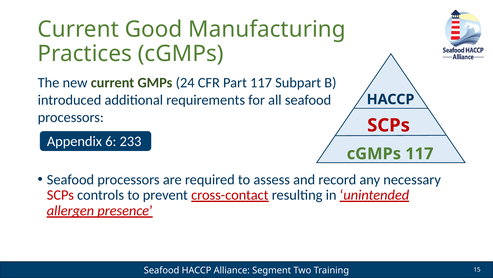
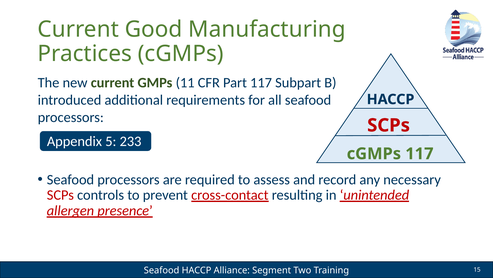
24: 24 -> 11 (185, 83)
6: 6 -> 5 (111, 141)
